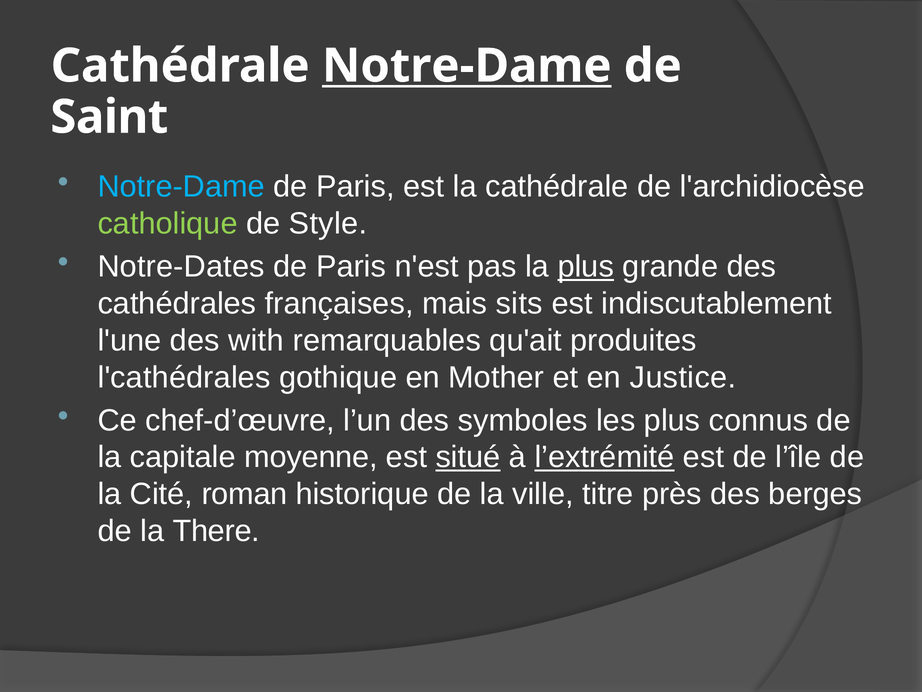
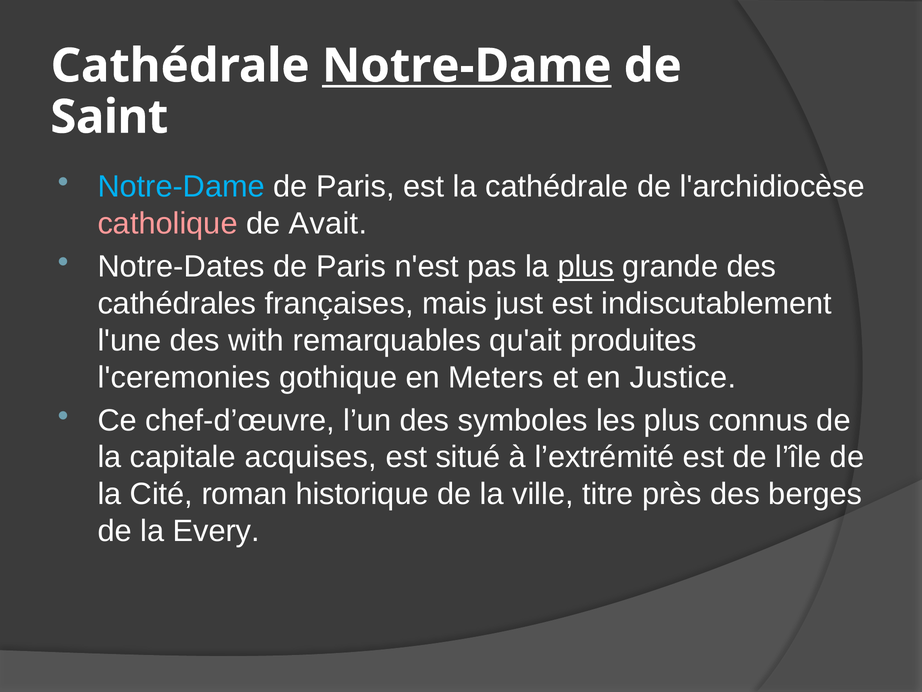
catholique colour: light green -> pink (168, 223)
Style: Style -> Avait (328, 223)
sits: sits -> just (519, 303)
l'cathédrales: l'cathédrales -> l'ceremonies (184, 377)
Mother: Mother -> Meters (496, 377)
moyenne: moyenne -> acquises (311, 457)
situé underline: present -> none (468, 457)
l’extrémité underline: present -> none (605, 457)
There: There -> Every (216, 531)
